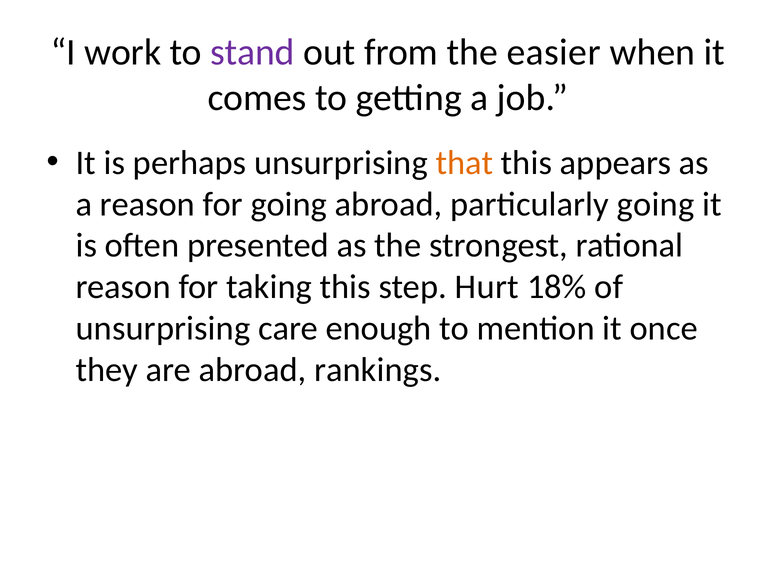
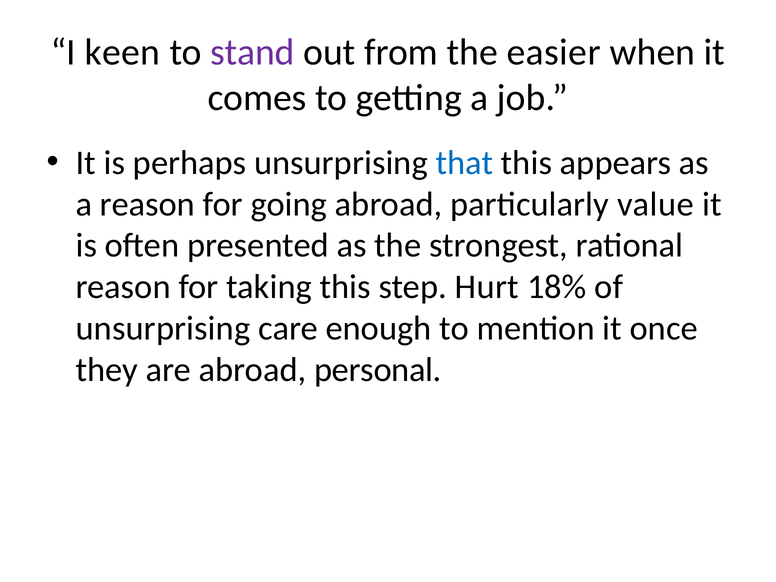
work: work -> keen (122, 52)
that colour: orange -> blue (464, 163)
particularly going: going -> value (655, 204)
rankings: rankings -> personal (378, 370)
